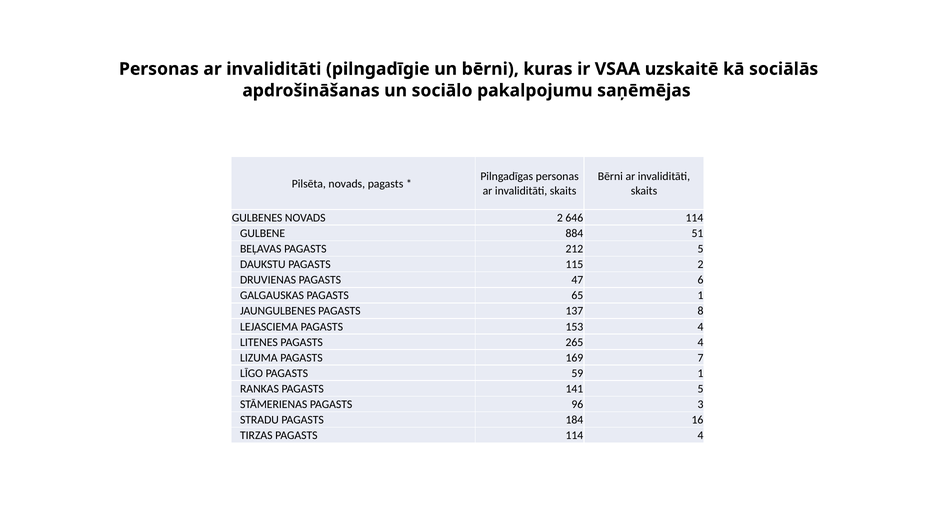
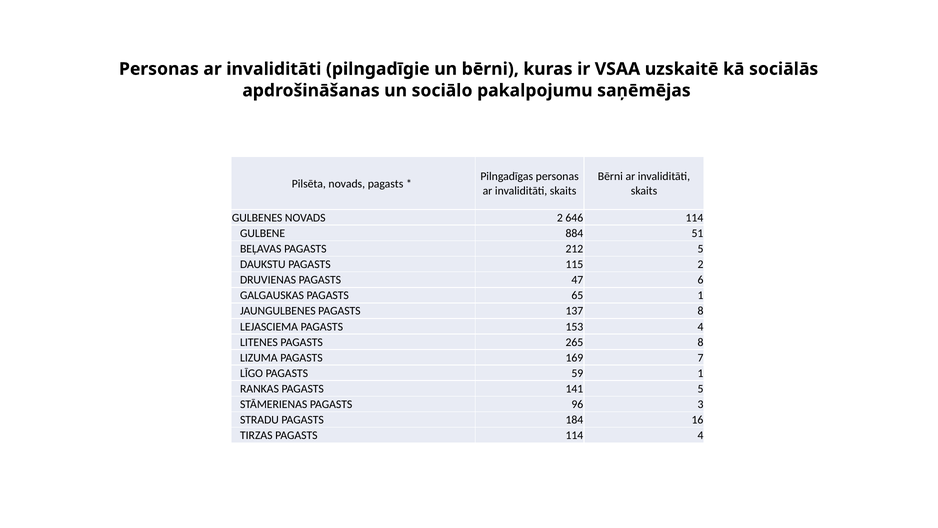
265 4: 4 -> 8 (700, 342)
